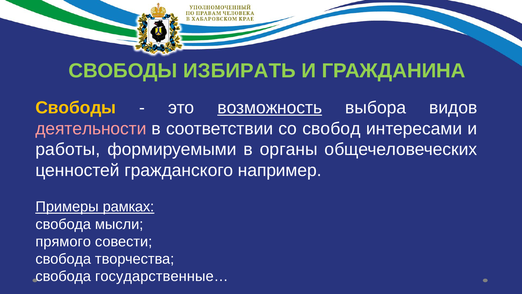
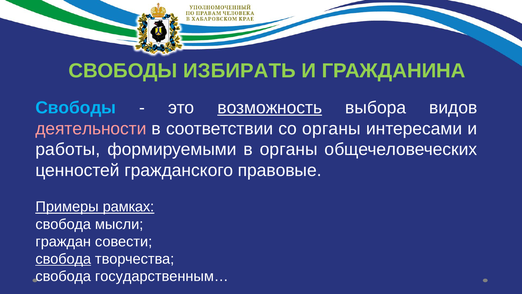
Свободы colour: yellow -> light blue (76, 108)
со свобод: свобод -> органы (331, 128)
например: например -> правовые (280, 170)
прямого: прямого -> граждан (63, 241)
свобода underline: none -> present (63, 259)
государственные…: государственные… -> государственным… (162, 276)
